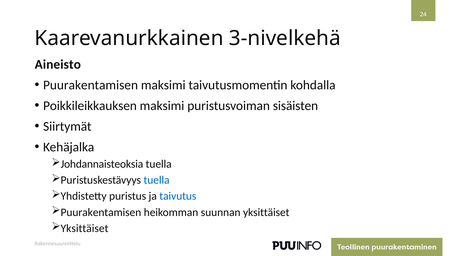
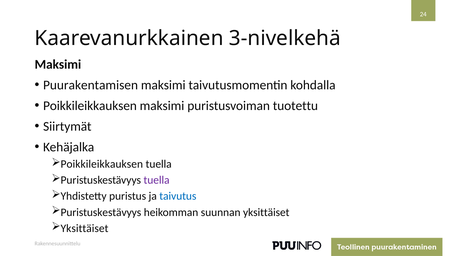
Aineisto: Aineisto -> Maksimi (58, 64)
sisäisten: sisäisten -> tuotettu (295, 106)
Johdannaisteoksia: Johdannaisteoksia -> Poikkileikkauksen (102, 164)
tuella colour: blue -> purple (157, 180)
Puurakentamisen: Puurakentamisen -> Puristuskestävyys (101, 212)
